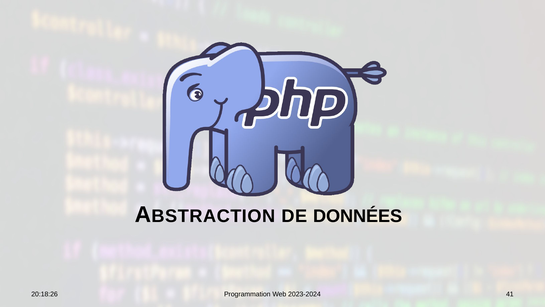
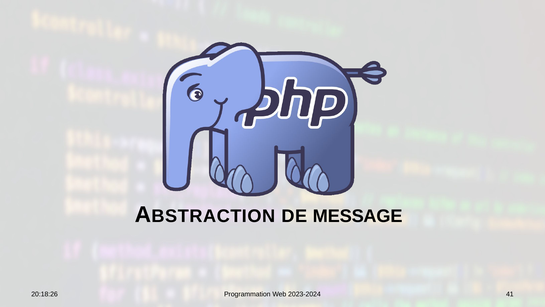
DONNÉES: DONNÉES -> MESSAGE (358, 216)
